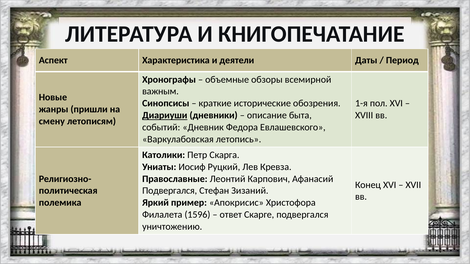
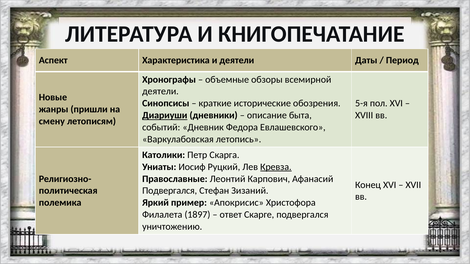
важным: важным -> деятели (160, 92)
1-я: 1-я -> 5-я (361, 104)
Кревза underline: none -> present (276, 167)
1596: 1596 -> 1897 (197, 215)
